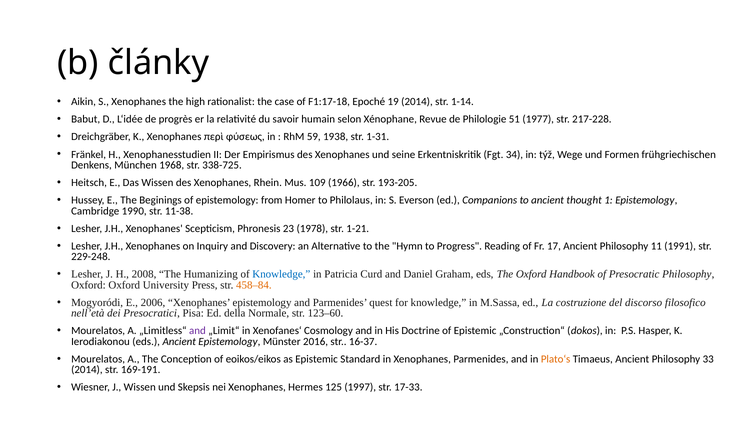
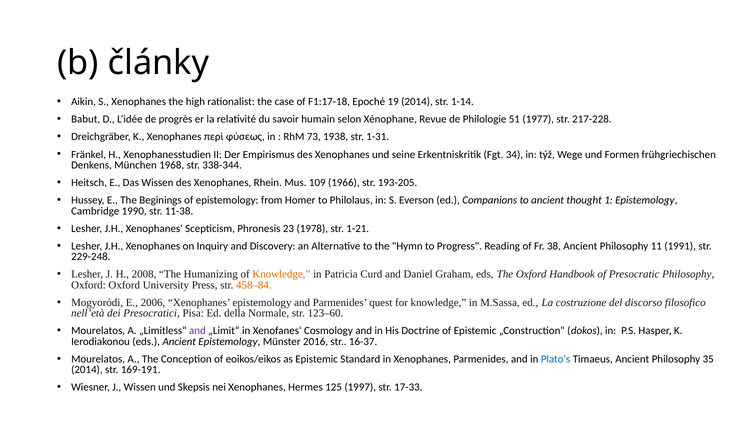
59: 59 -> 73 (314, 137)
338-725: 338-725 -> 338-344 (222, 165)
17: 17 -> 38 (554, 246)
Knowledge colour: blue -> orange (281, 275)
Plato‘s colour: orange -> blue (556, 359)
33: 33 -> 35 (708, 359)
